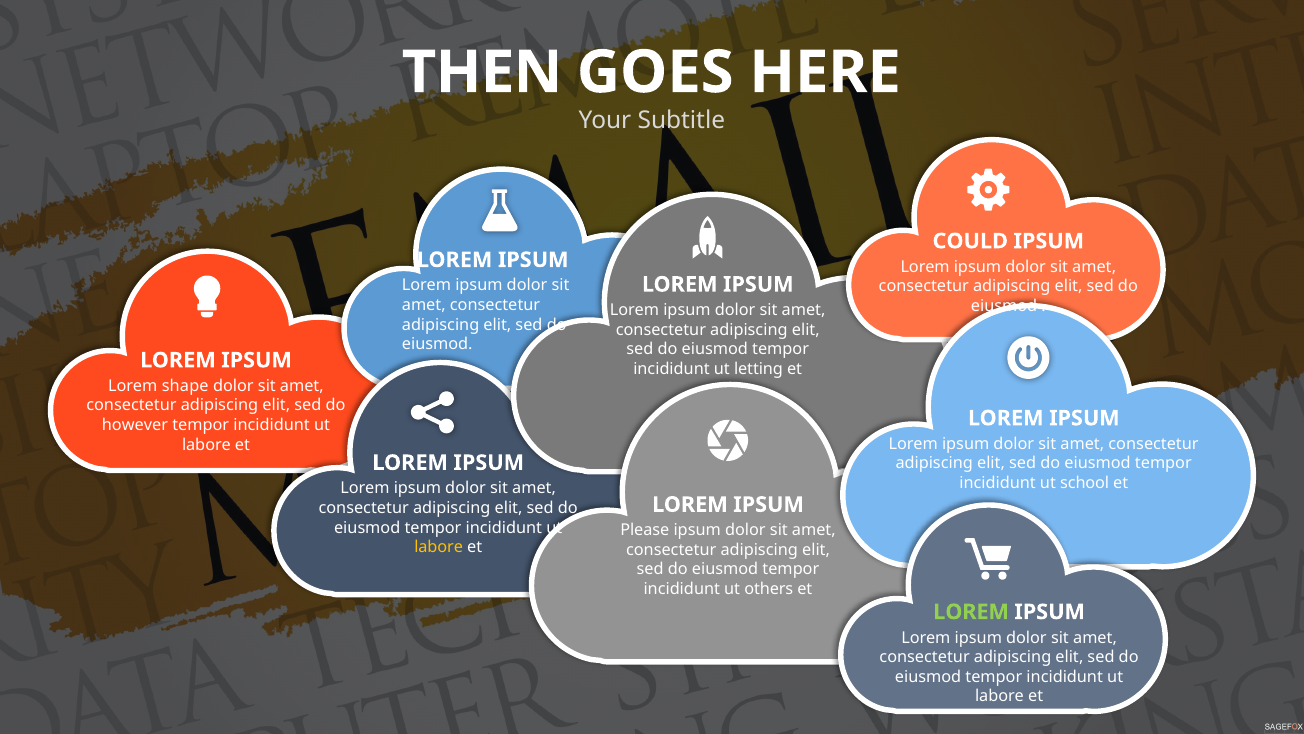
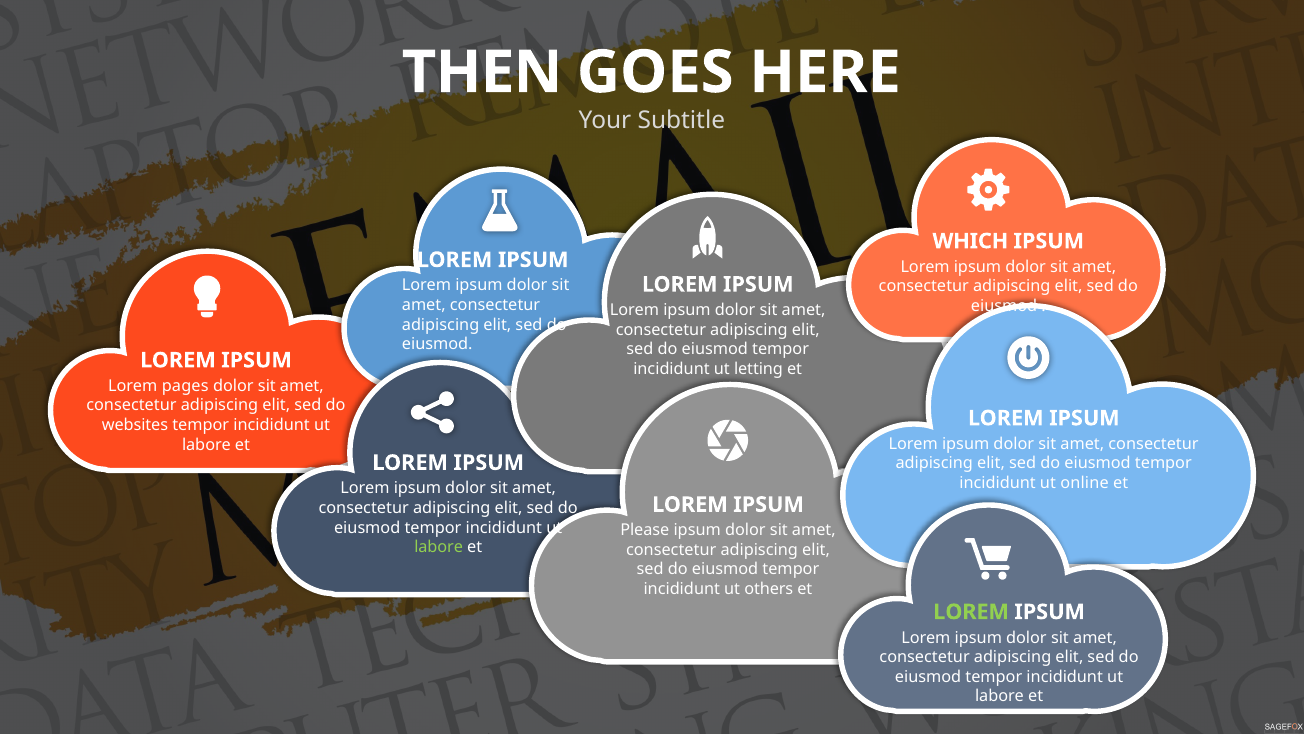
COULD: COULD -> WHICH (970, 241)
shape: shape -> pages (185, 386)
however: however -> websites (135, 425)
school: school -> online (1084, 483)
labore colour: yellow -> light green (439, 547)
